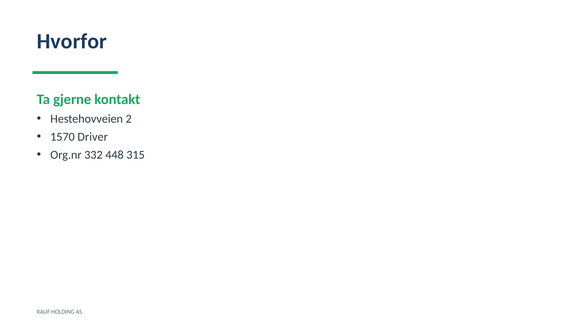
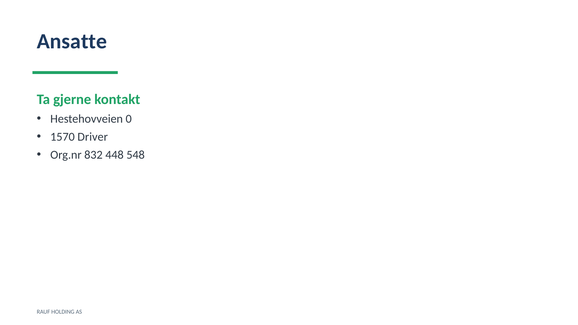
Hvorfor: Hvorfor -> Ansatte (72, 41)
2: 2 -> 0 (129, 119)
332: 332 -> 832 (93, 155)
315: 315 -> 548 (136, 155)
